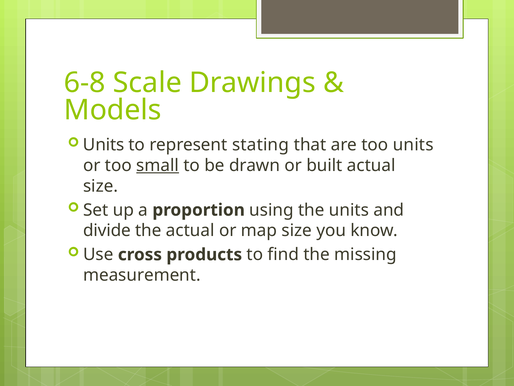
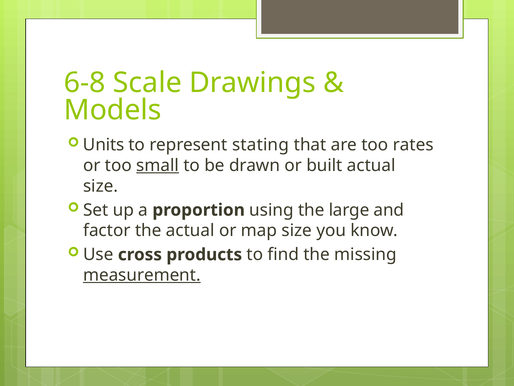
too units: units -> rates (413, 145)
the units: units -> large (349, 210)
divide: divide -> factor (107, 230)
measurement underline: none -> present (142, 275)
